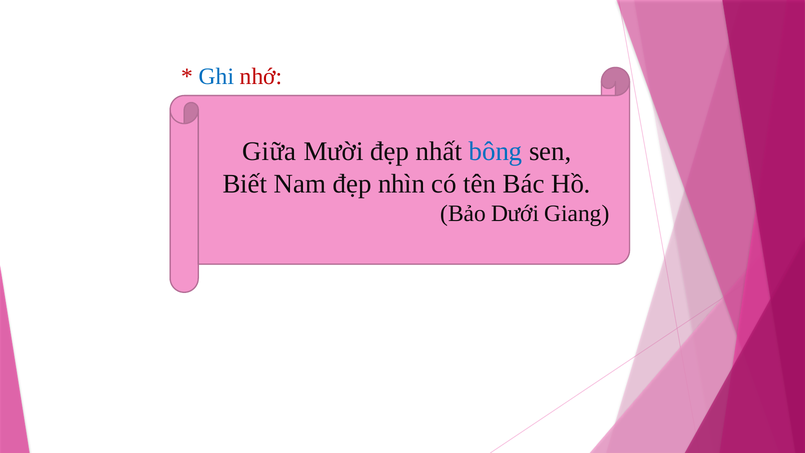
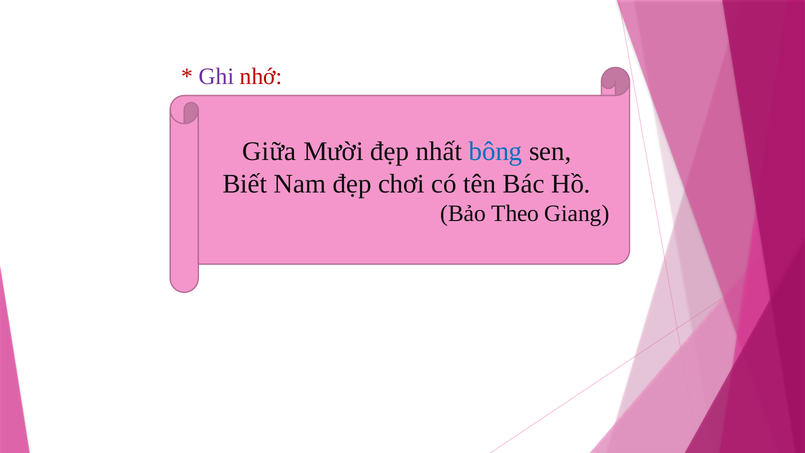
Ghi colour: blue -> purple (216, 76)
nhìn: nhìn -> chơi (401, 184)
Dưới: Dưới -> Theo (515, 214)
